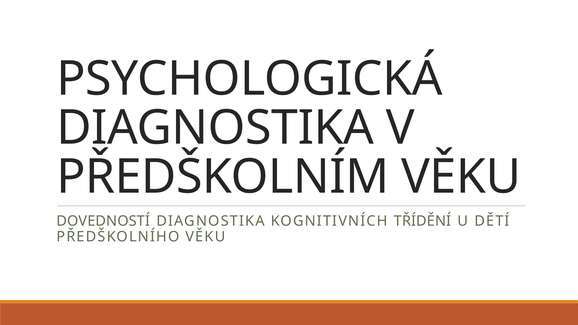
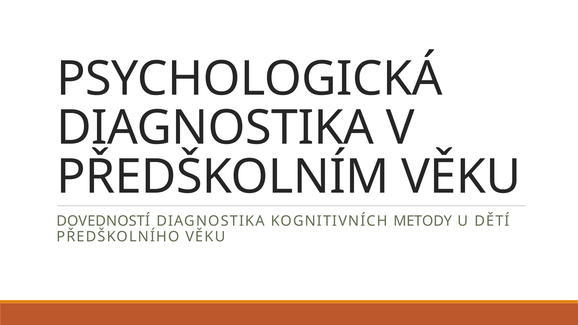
TŘÍDĚNÍ: TŘÍDĚNÍ -> METODY (423, 221)
